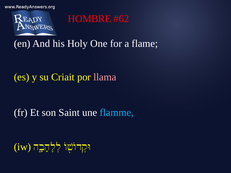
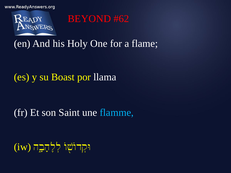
HOMBRE: HOMBRE -> BEYOND (89, 19)
Criait: Criait -> Boast (63, 77)
llama colour: pink -> white (105, 77)
